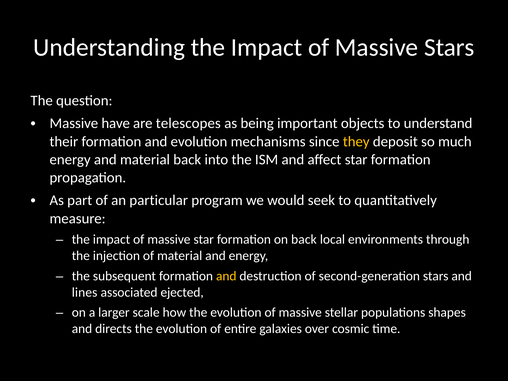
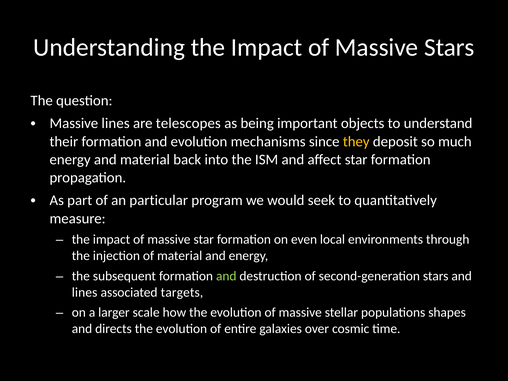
Massive have: have -> lines (116, 123)
on back: back -> even (304, 240)
and colour: yellow -> light green (226, 276)
ejected: ejected -> targets (182, 292)
